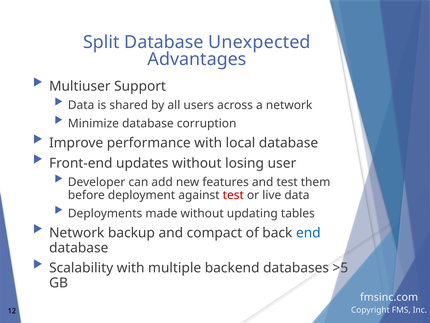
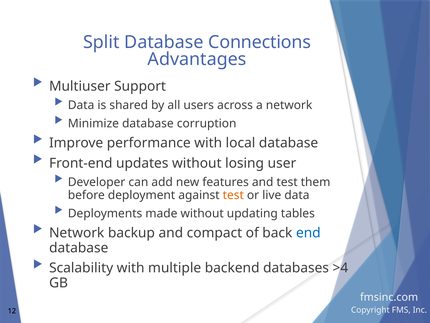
Unexpected: Unexpected -> Connections (260, 42)
test colour: red -> orange (233, 195)
>5: >5 -> >4 (340, 268)
